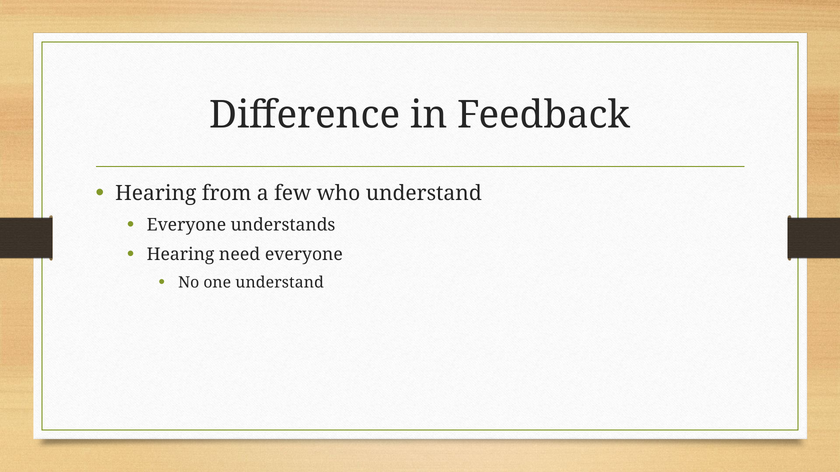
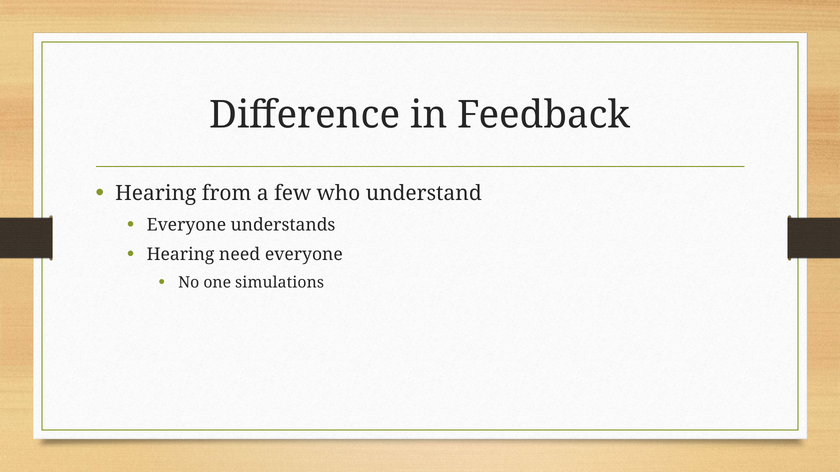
one understand: understand -> simulations (280, 283)
